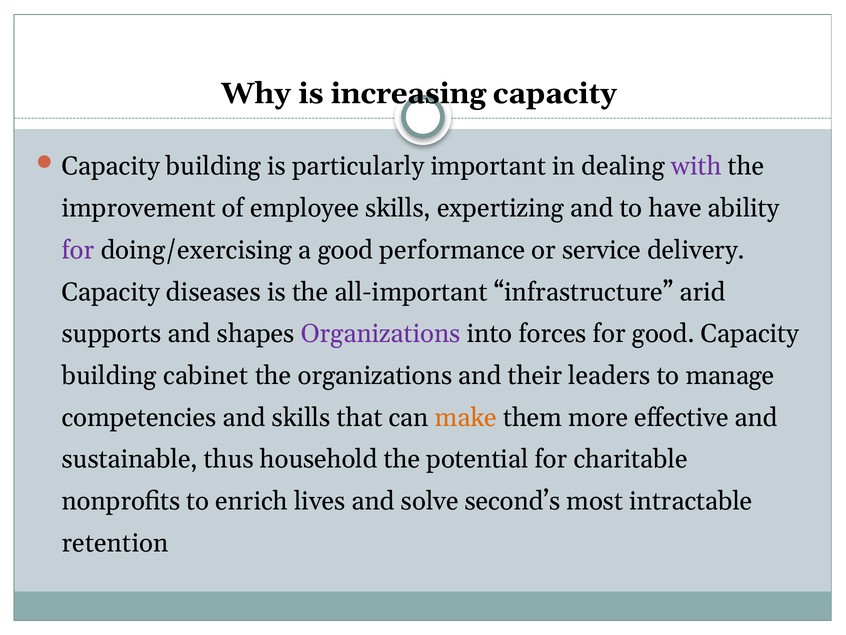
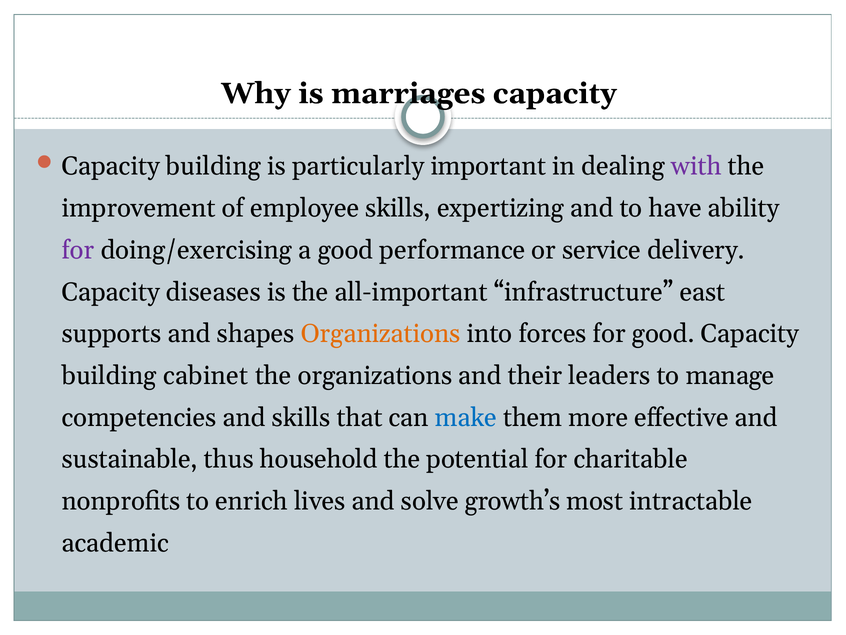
increasing: increasing -> marriages (408, 93)
arid: arid -> east (703, 292)
Organizations colour: purple -> orange (381, 334)
make colour: orange -> blue (466, 417)
second’s: second’s -> growth’s (513, 501)
retention: retention -> academic (115, 543)
